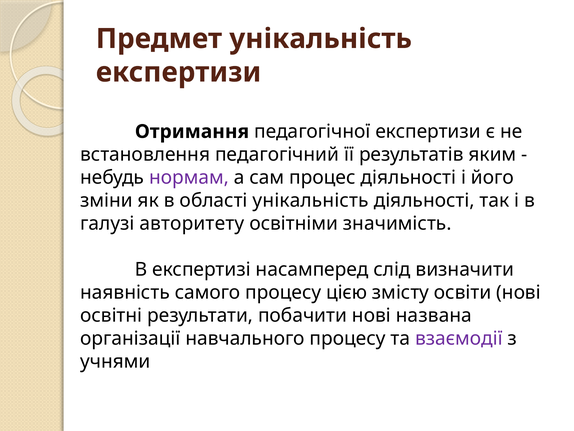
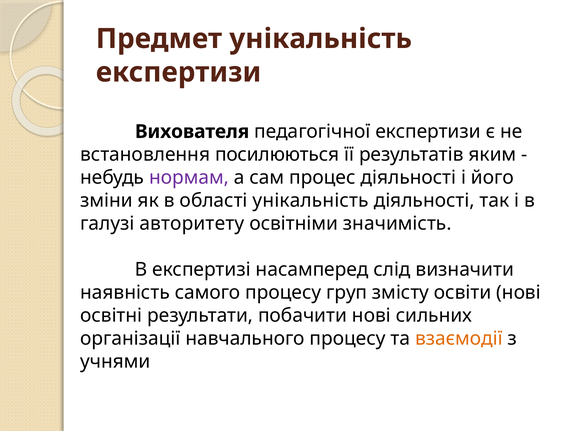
Отримання: Отримання -> Вихователя (192, 131)
педагогічний: педагогічний -> посилюються (277, 154)
цією: цією -> груп (347, 292)
названа: названа -> сильних (434, 315)
взаємодії colour: purple -> orange (459, 338)
